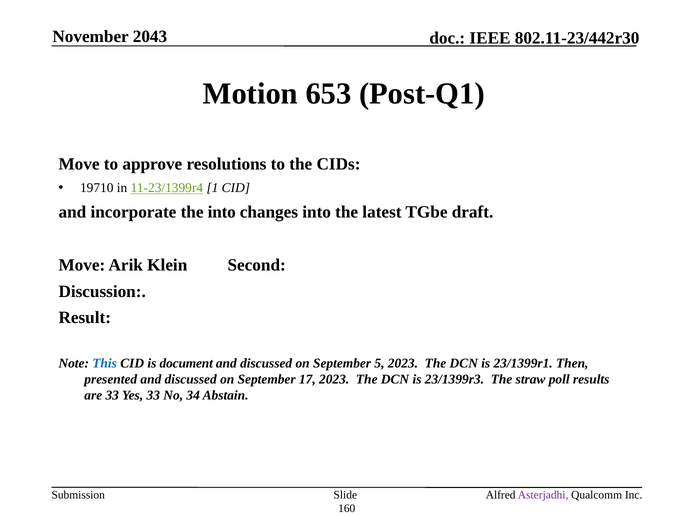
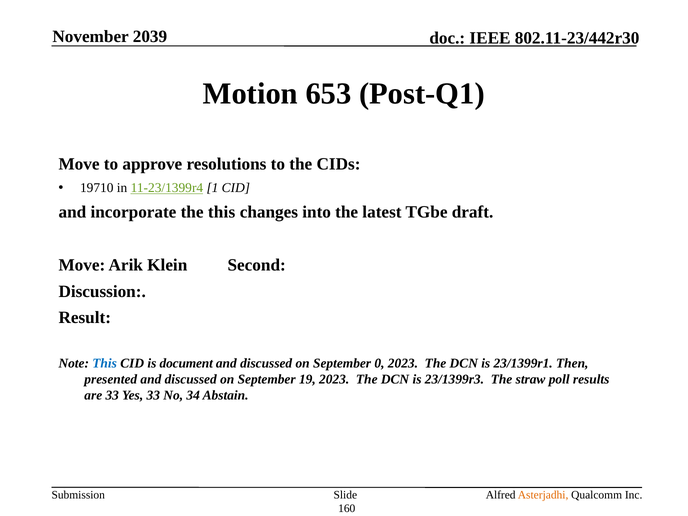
2043: 2043 -> 2039 (150, 36)
the into: into -> this (222, 212)
5: 5 -> 0 (379, 363)
17: 17 -> 19 (307, 379)
Asterjadhi colour: purple -> orange (543, 495)
